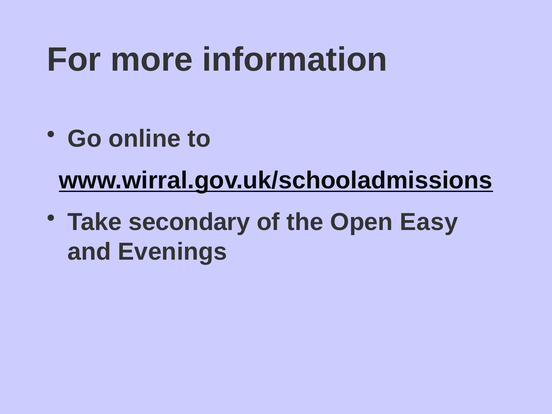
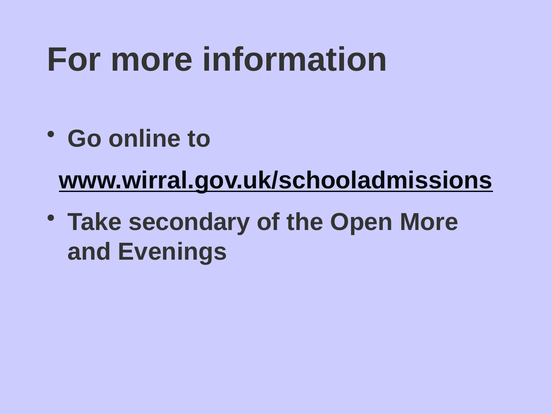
Open Easy: Easy -> More (429, 222)
